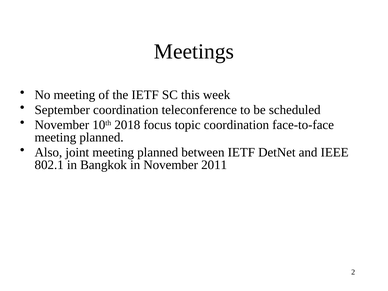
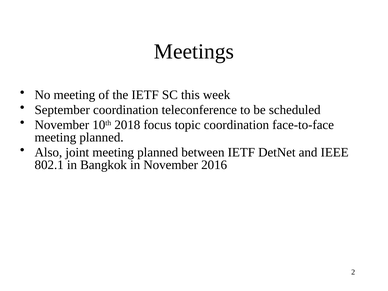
2011: 2011 -> 2016 (214, 165)
